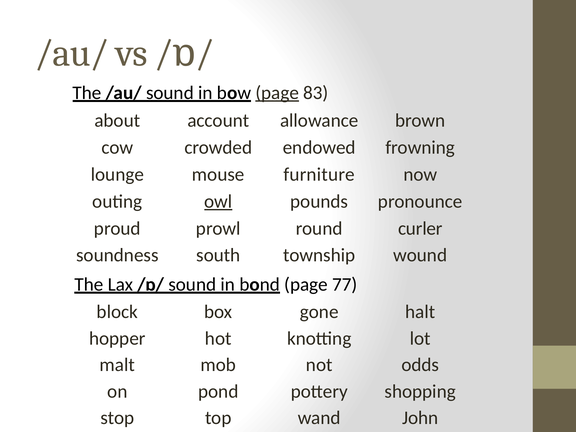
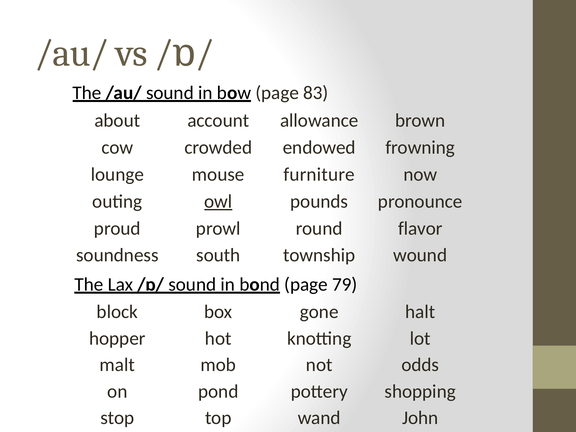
page underline: present -> none (277, 93)
curler: curler -> flavor (420, 228)
77: 77 -> 79 (345, 284)
